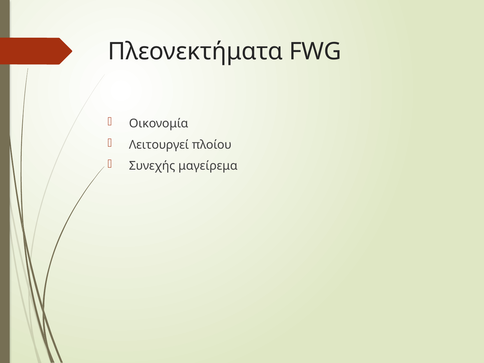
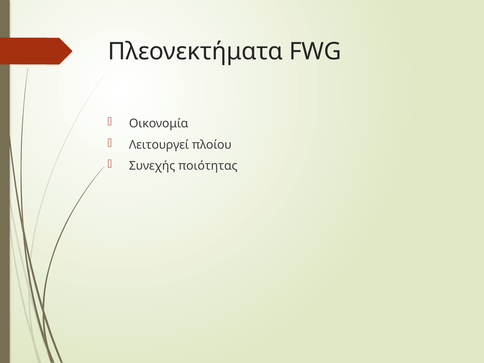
μαγείρεμα: μαγείρεμα -> ποιότητας (208, 166)
